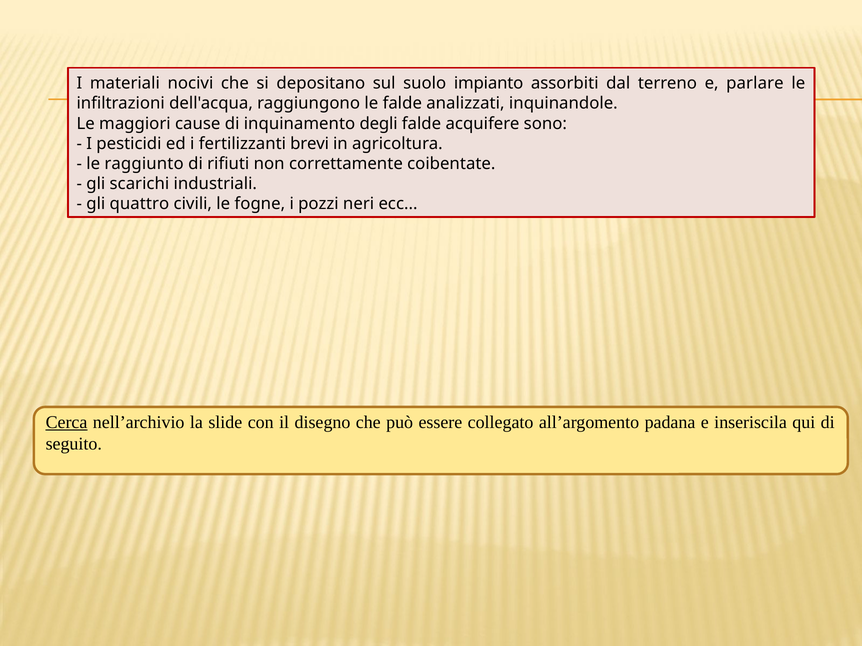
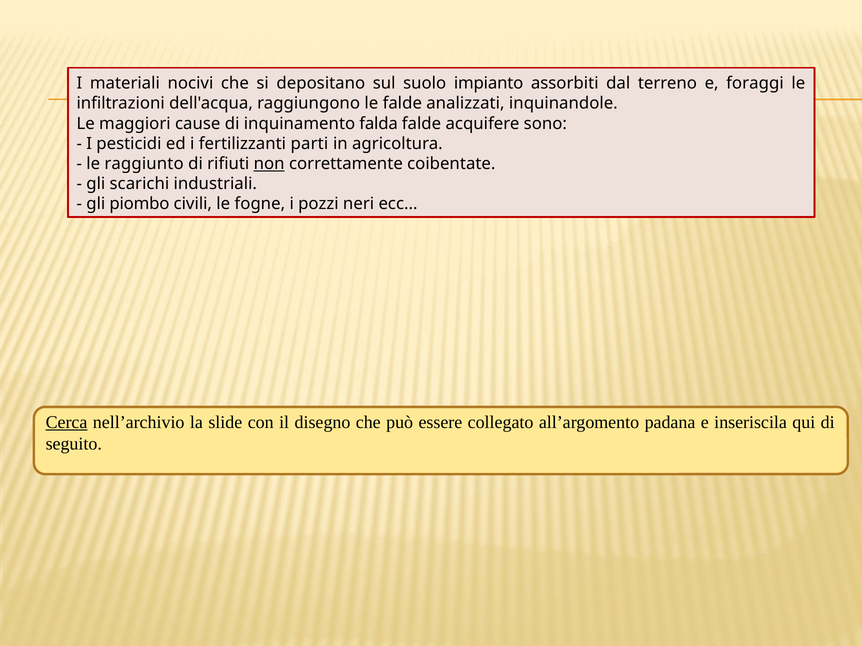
parlare: parlare -> foraggi (755, 83)
degli: degli -> falda (379, 124)
brevi: brevi -> parti (309, 144)
non underline: none -> present (269, 164)
quattro: quattro -> piombo (139, 204)
